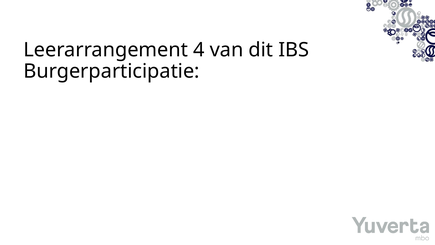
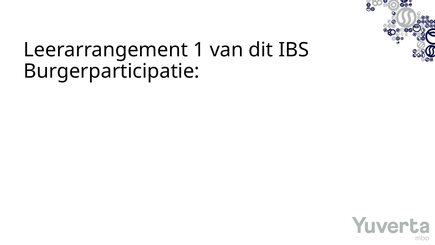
4: 4 -> 1 (199, 50)
